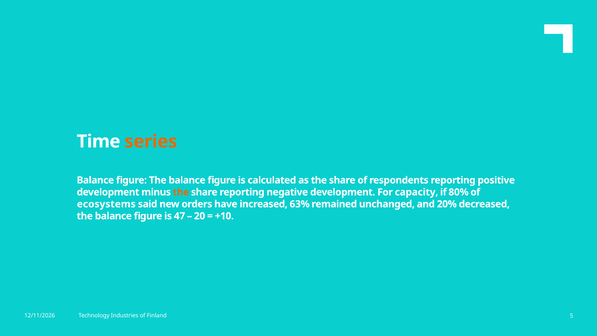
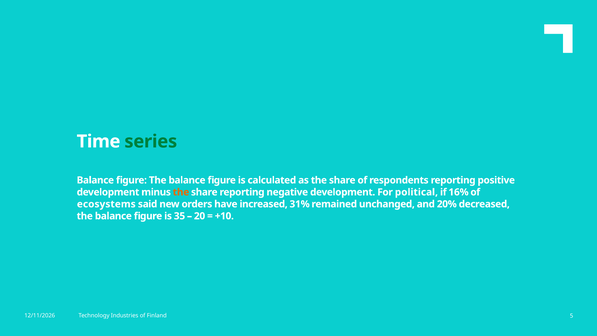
series colour: orange -> green (151, 141)
capacity: capacity -> political (416, 192)
80%: 80% -> 16% (459, 192)
63%: 63% -> 31% (300, 204)
47: 47 -> 35 (179, 216)
